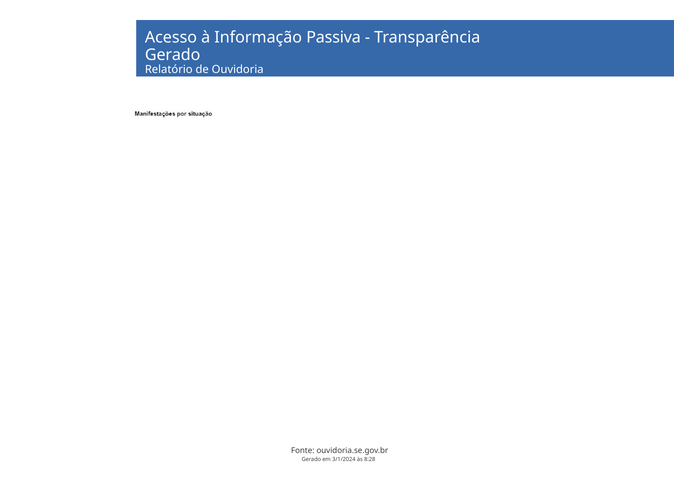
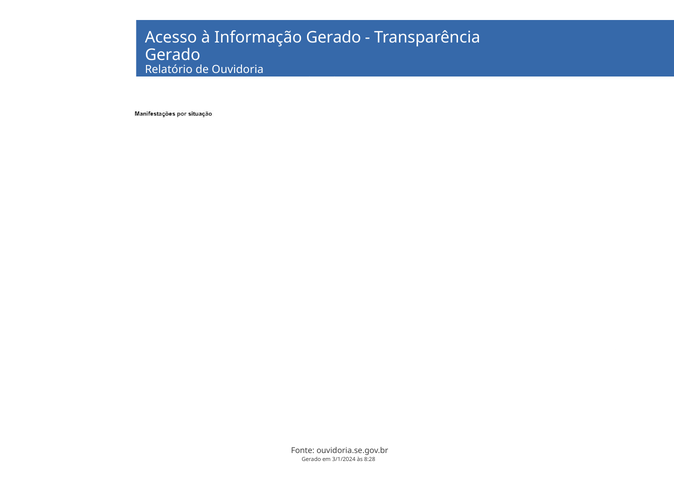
Informação Passiva: Passiva -> Gerado (334, 37)
